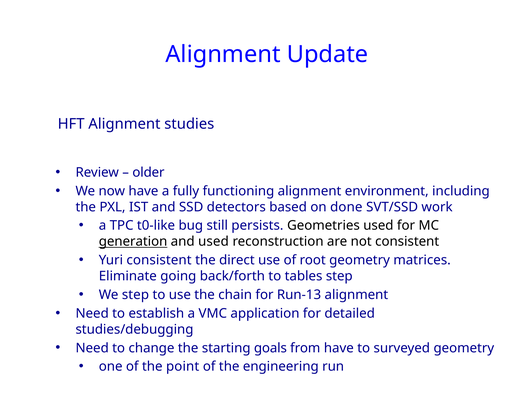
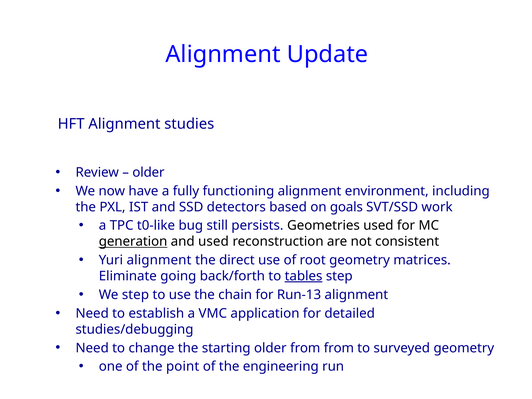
done: done -> goals (346, 207)
Yuri consistent: consistent -> alignment (159, 260)
tables underline: none -> present (304, 276)
starting goals: goals -> older (270, 348)
from have: have -> from (339, 348)
